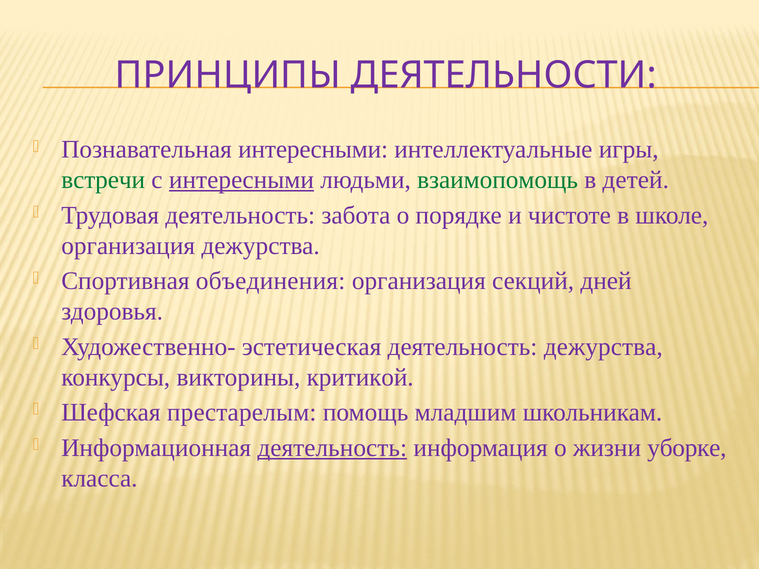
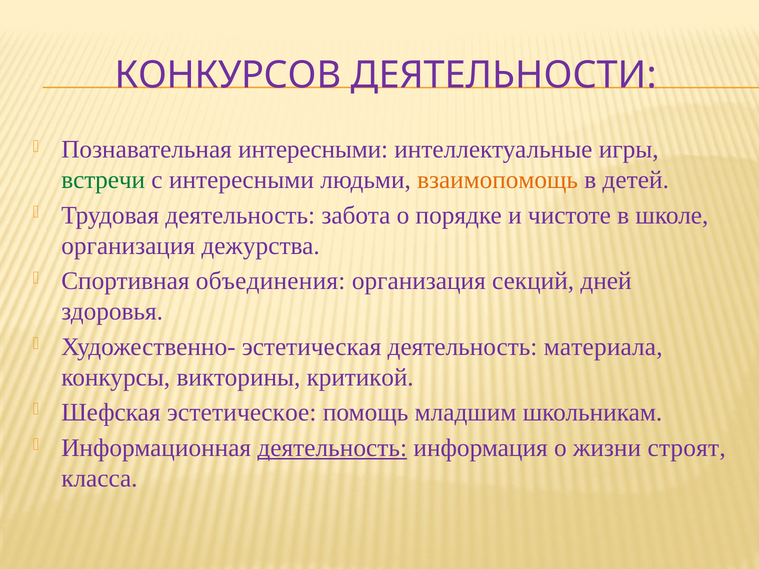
ПРИНЦИПЫ: ПРИНЦИПЫ -> КОНКУРСОВ (228, 75)
интересными underline: present -> none (241, 180)
взаимопомощь colour: green -> orange (498, 180)
деятельность дежурства: дежурства -> материала (603, 347)
престарелым: престарелым -> эстетическое (242, 413)
уборке: уборке -> строят (687, 448)
